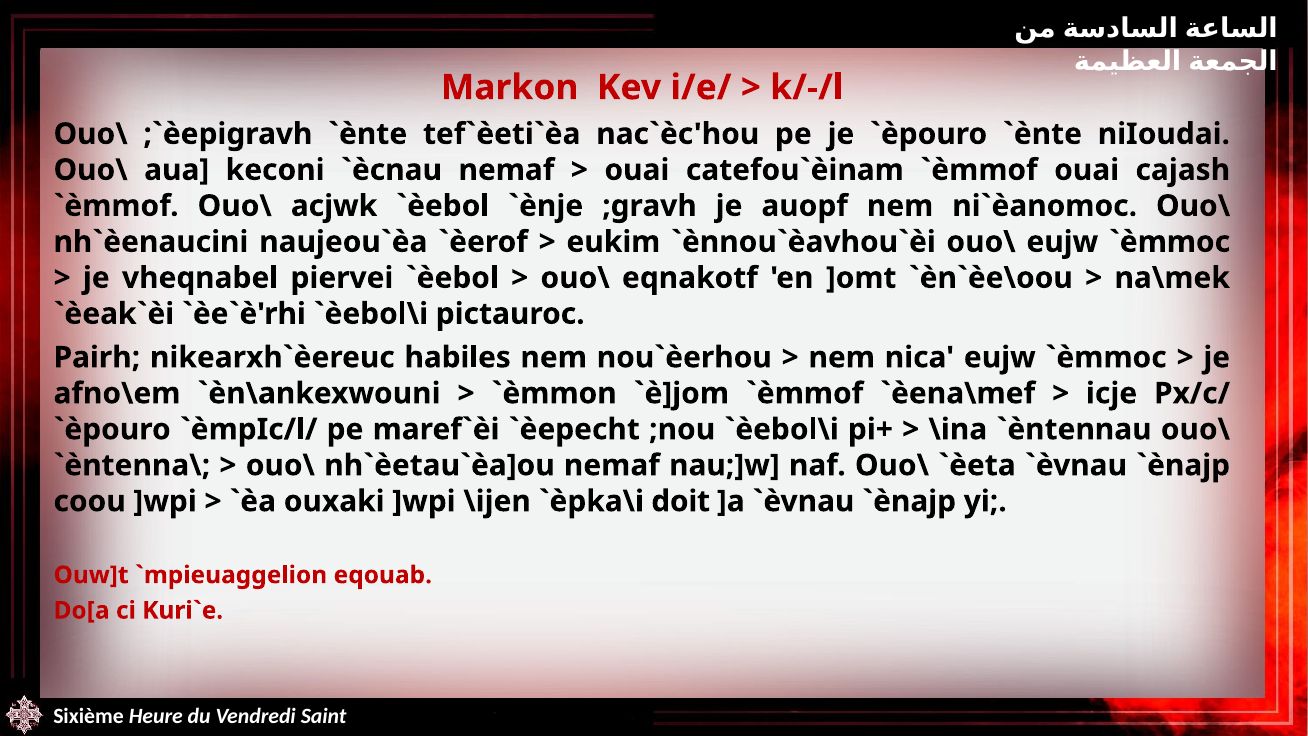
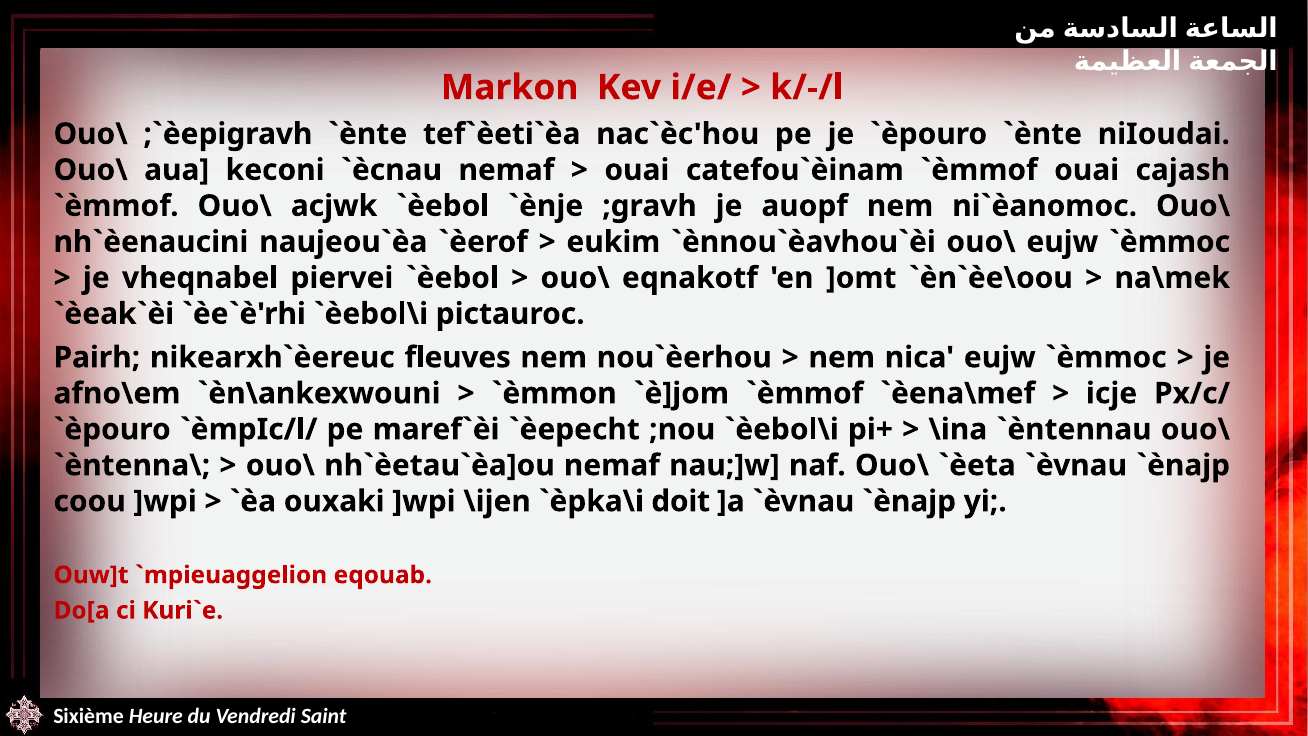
habiles: habiles -> fleuves (458, 357)
